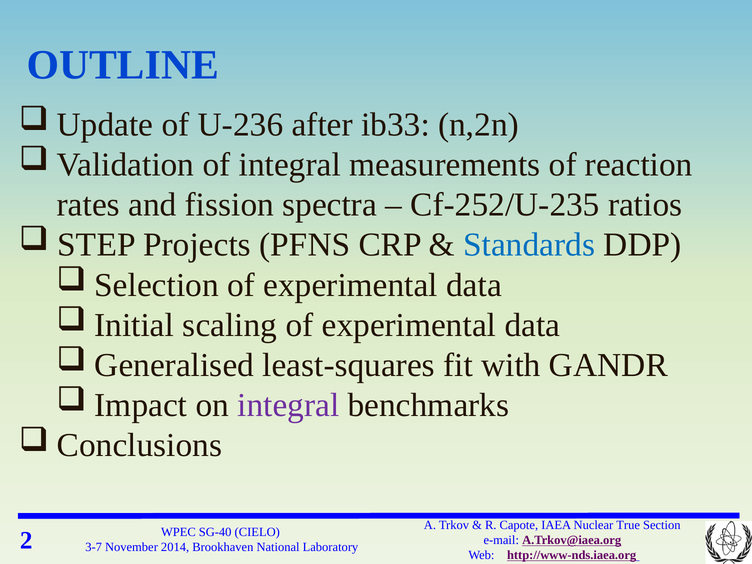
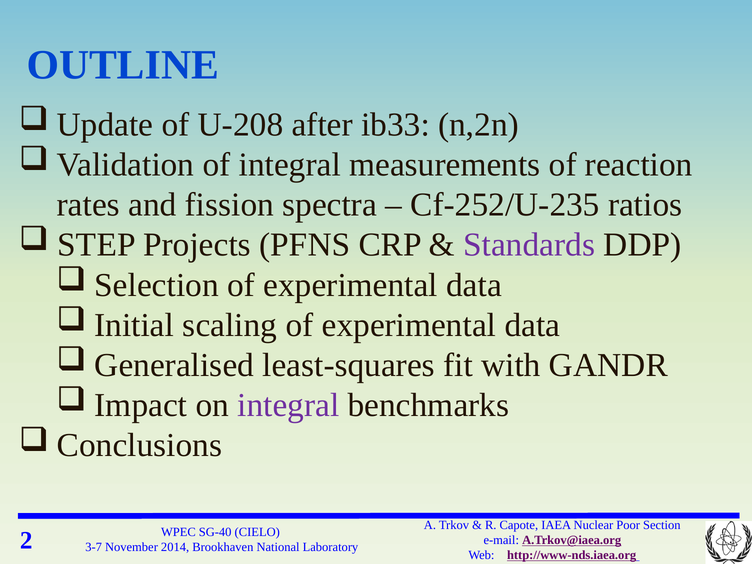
U-236: U-236 -> U-208 (241, 125)
Standards colour: blue -> purple (529, 245)
True: True -> Poor (628, 525)
